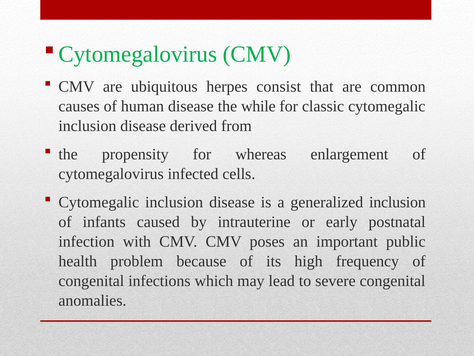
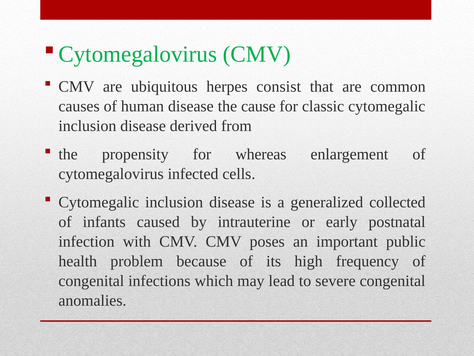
while: while -> cause (258, 106)
generalized inclusion: inclusion -> collected (397, 202)
